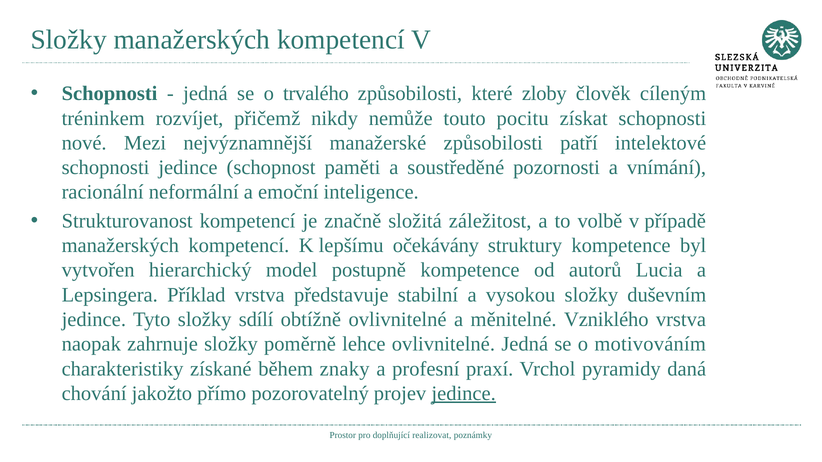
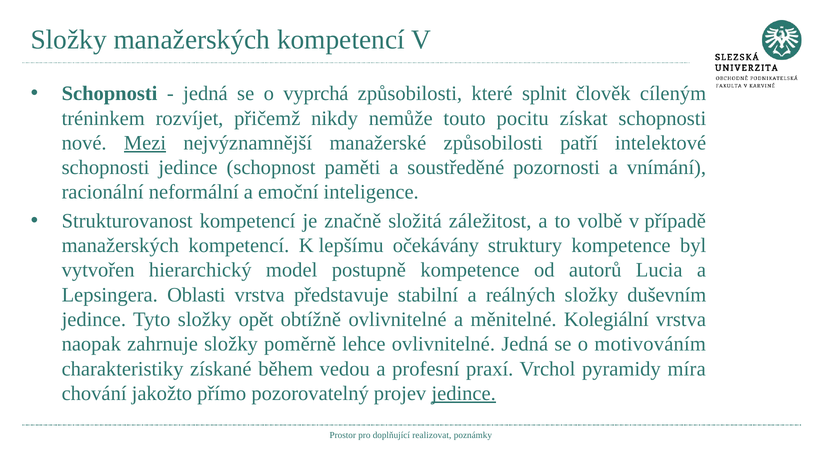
trvalého: trvalého -> vyprchá (316, 94)
zloby: zloby -> splnit (544, 94)
Mezi underline: none -> present (145, 143)
Příklad: Příklad -> Oblasti (196, 295)
vysokou: vysokou -> reálných (521, 295)
sdílí: sdílí -> opět (256, 320)
Vzniklého: Vzniklého -> Kolegiální (606, 320)
znaky: znaky -> vedou (345, 369)
daná: daná -> míra (687, 369)
